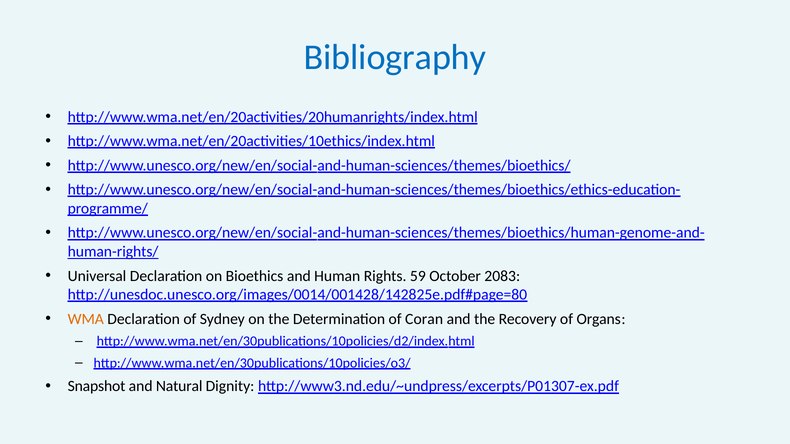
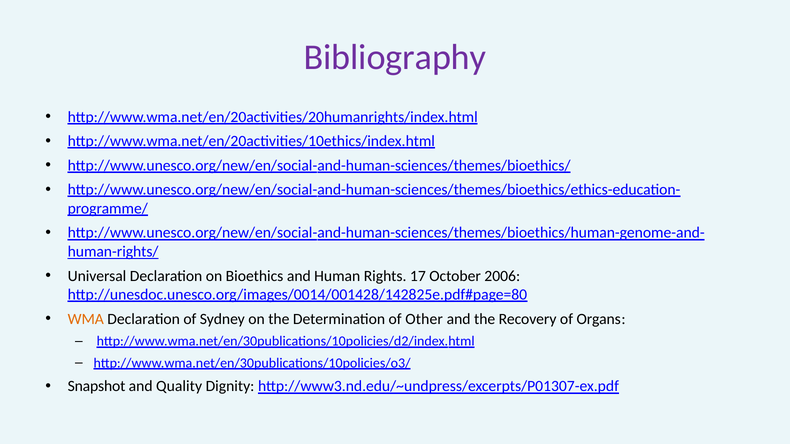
Bibliography colour: blue -> purple (395, 57)
59: 59 -> 17 (418, 276)
2083: 2083 -> 2006 (502, 276)
Coran: Coran -> Other (424, 319)
Natural: Natural -> Quality (179, 387)
